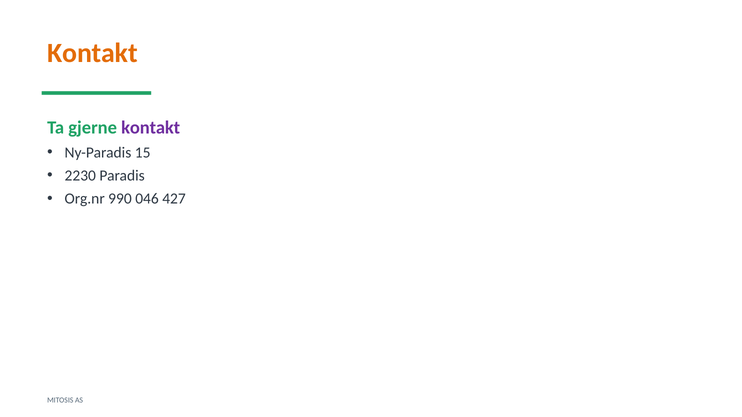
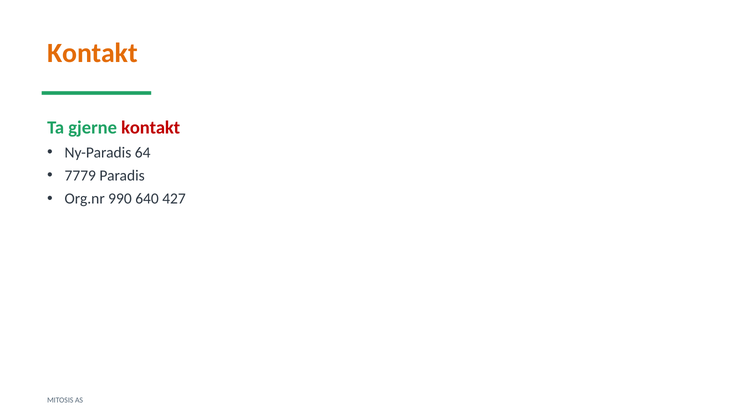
kontakt colour: purple -> red (151, 128)
15: 15 -> 64 (143, 153)
2230: 2230 -> 7779 (80, 176)
046: 046 -> 640 (147, 199)
